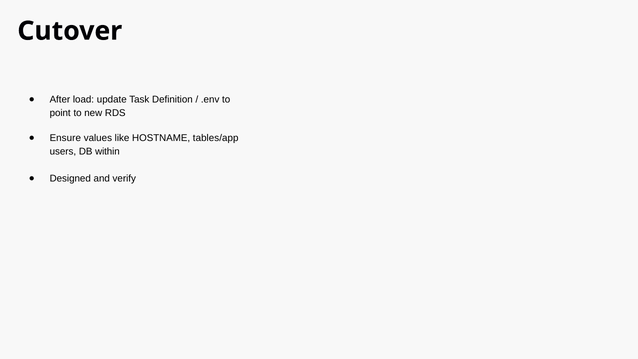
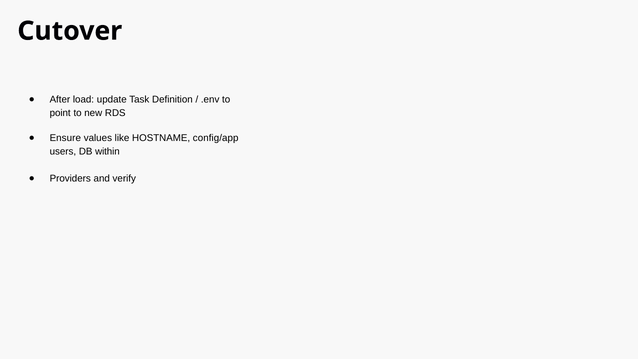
tables/app: tables/app -> config/app (216, 138)
Designed: Designed -> Providers (70, 179)
